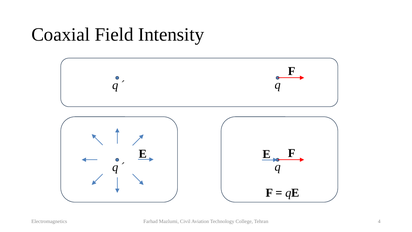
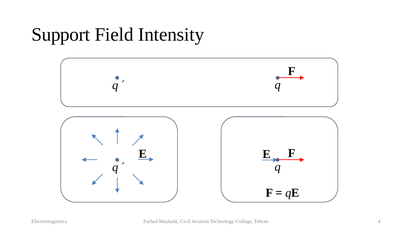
Coaxial: Coaxial -> Support (61, 35)
